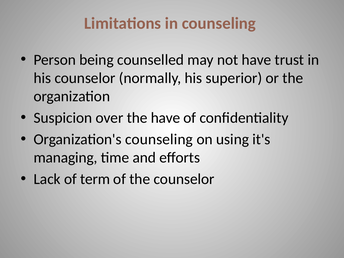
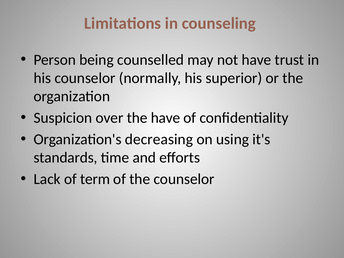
Organization's counseling: counseling -> decreasing (159, 139)
managing: managing -> standards (65, 158)
